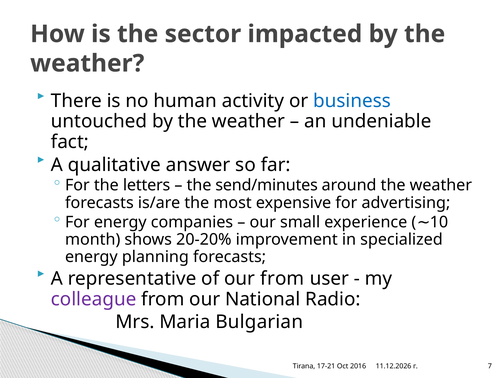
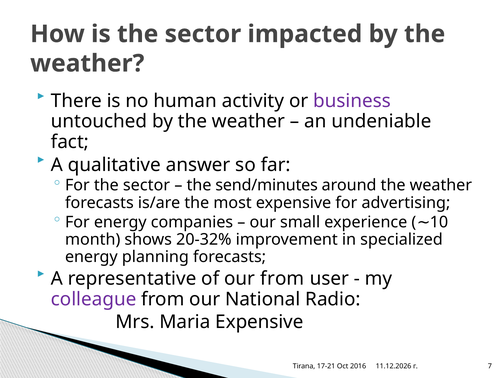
business colour: blue -> purple (352, 101)
For the letters: letters -> sector (147, 185)
20-20%: 20-20% -> 20-32% (204, 240)
Maria Bulgarian: Bulgarian -> Expensive (259, 322)
